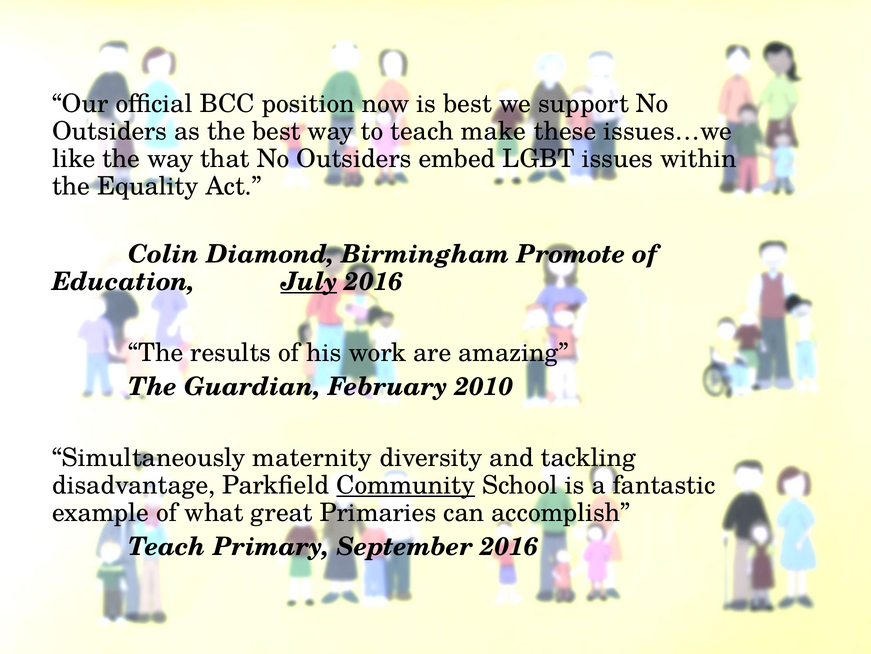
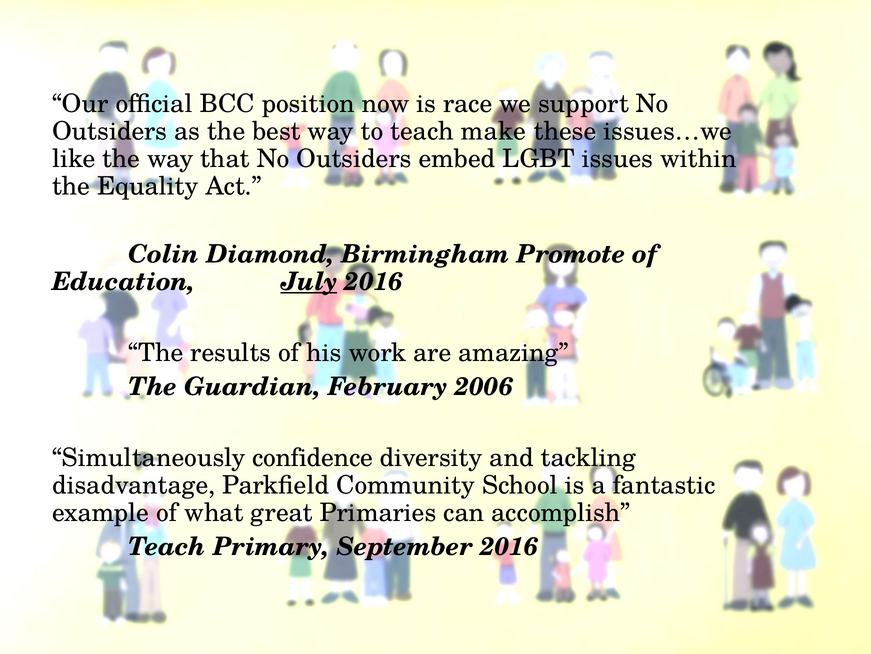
is best: best -> race (468, 104)
2010: 2010 -> 2006 (484, 386)
maternity: maternity -> confidence (312, 457)
Community underline: present -> none (406, 485)
